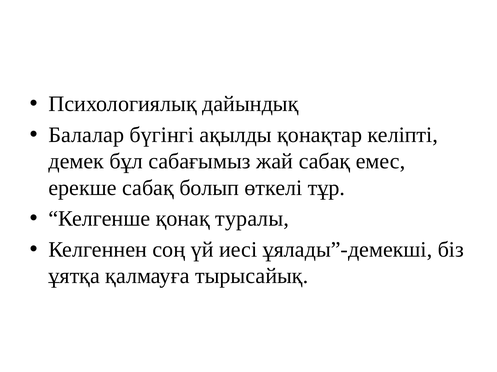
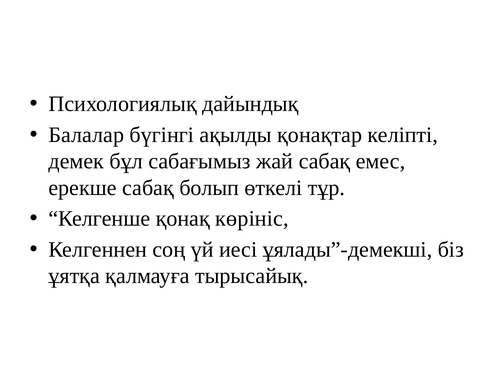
туралы: туралы -> көрініс (252, 219)
